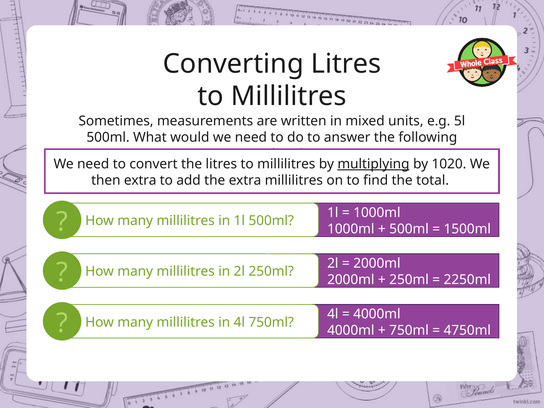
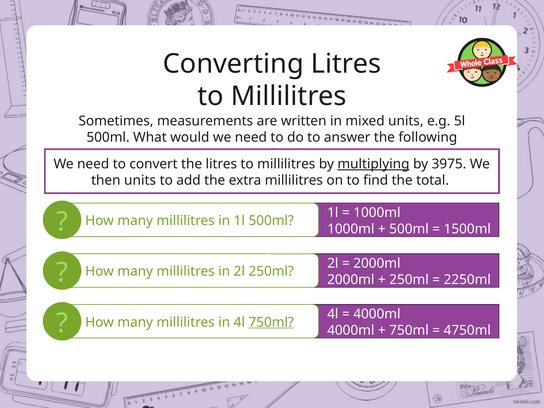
1020: 1020 -> 3975 (449, 164)
then extra: extra -> units (140, 180)
750ml underline: none -> present (271, 322)
